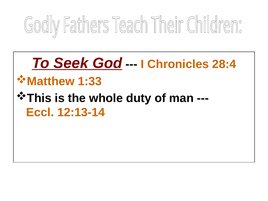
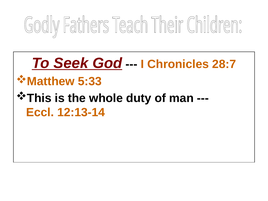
28:4: 28:4 -> 28:7 (224, 64)
1:33: 1:33 -> 5:33 (90, 81)
